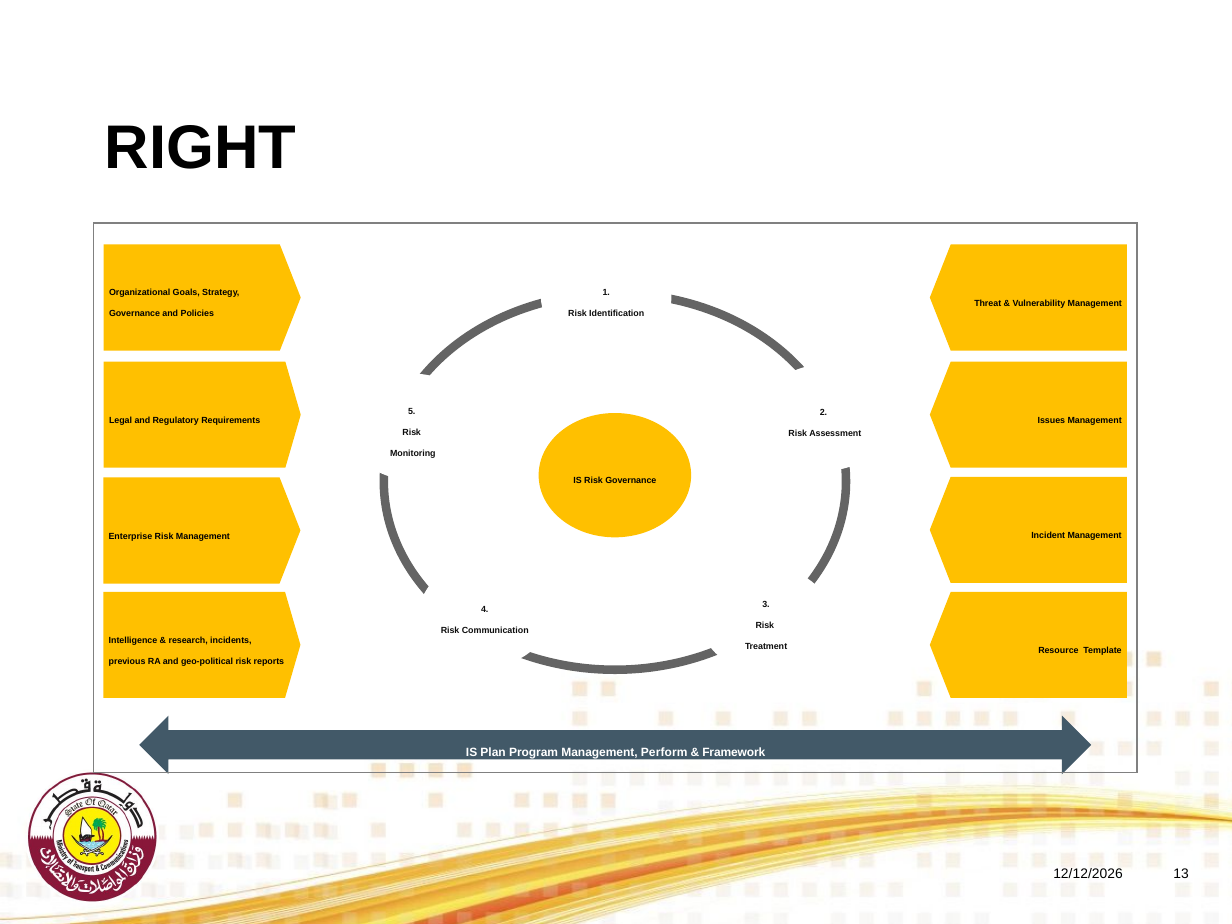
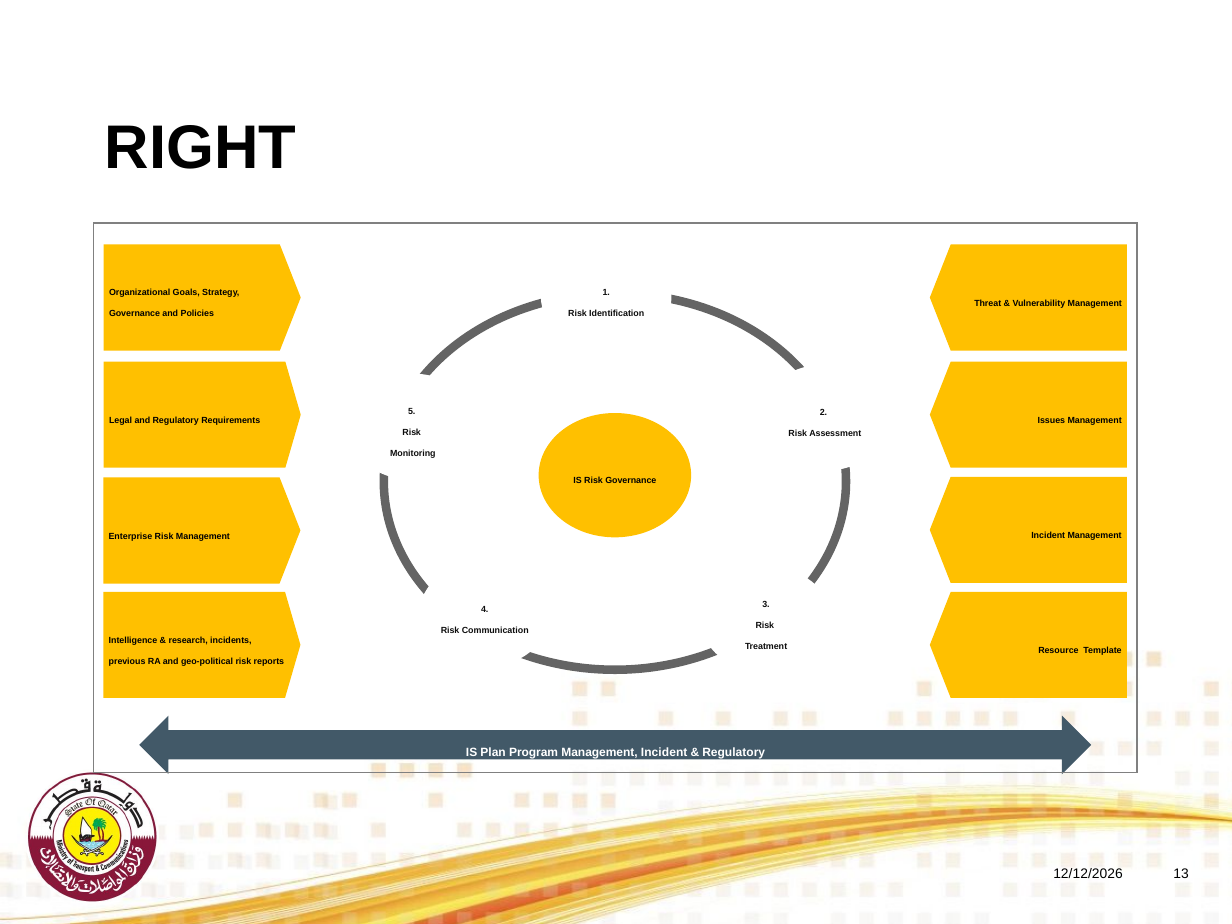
Program Management Perform: Perform -> Incident (664, 753)
Framework: Framework -> Regulatory (734, 753)
